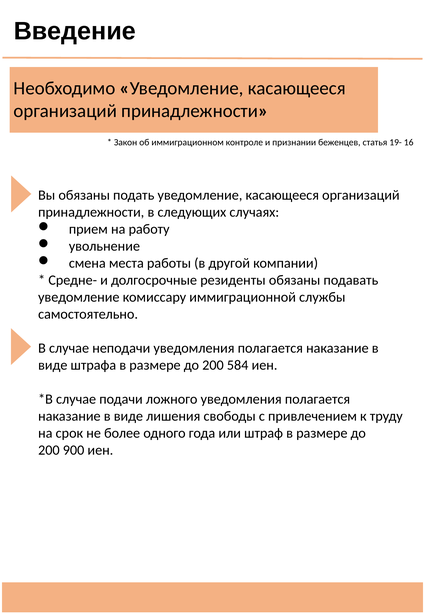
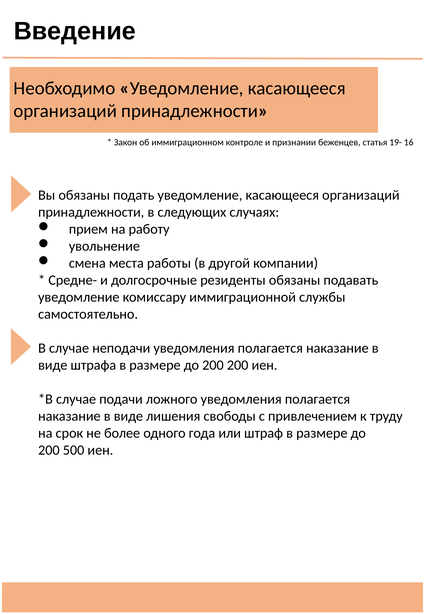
200 584: 584 -> 200 (238, 365)
900: 900 -> 500 (74, 450)
